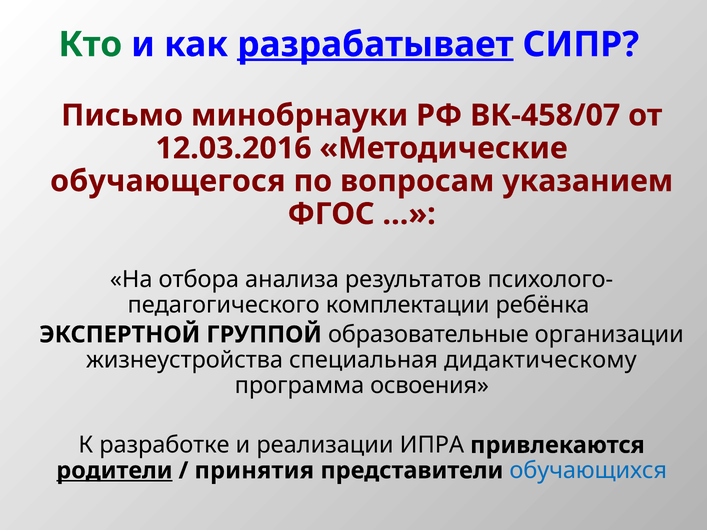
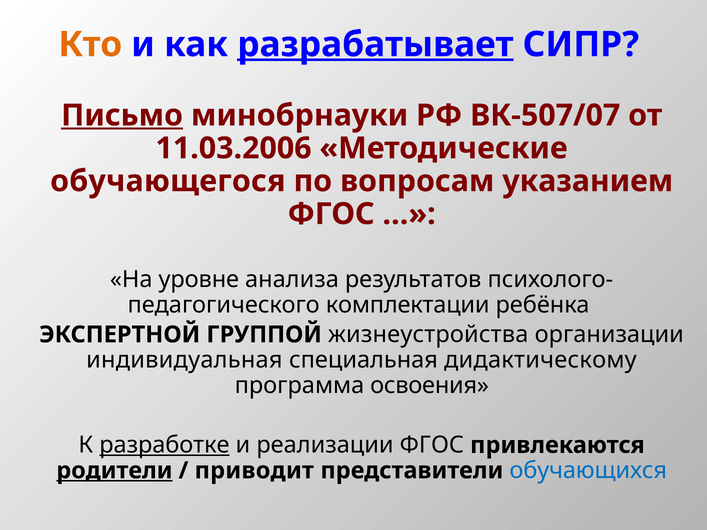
Кто colour: green -> orange (90, 45)
Письмо underline: none -> present (122, 115)
ВК-458/07: ВК-458/07 -> ВК-507/07 (545, 115)
12.03.2016: 12.03.2016 -> 11.03.2006 (234, 148)
отбора: отбора -> уровне (199, 279)
образовательные: образовательные -> жизнеустройства (428, 335)
жизнеустройства: жизнеустройства -> индивидуальная (184, 360)
разработке underline: none -> present (164, 445)
реализации ИПРА: ИПРА -> ФГОС (432, 445)
принятия: принятия -> приводит (254, 471)
